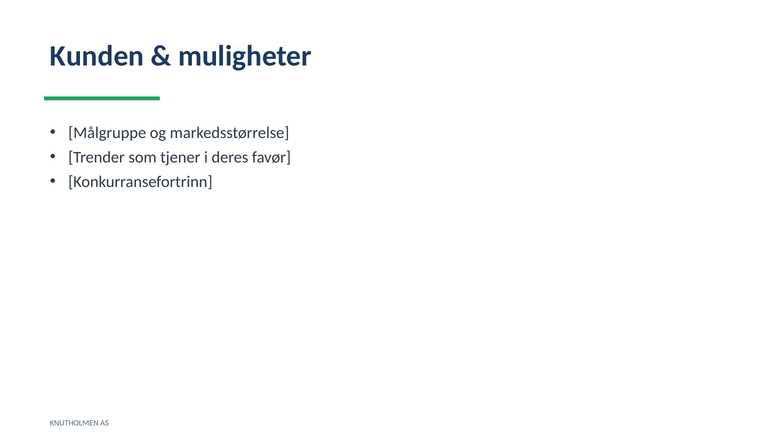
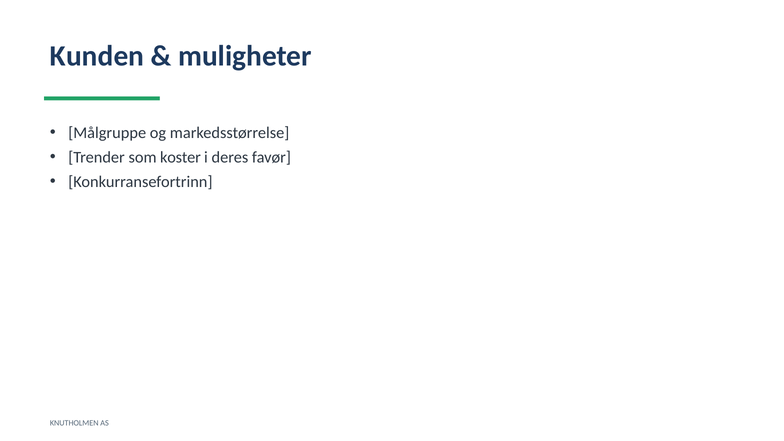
tjener: tjener -> koster (180, 157)
